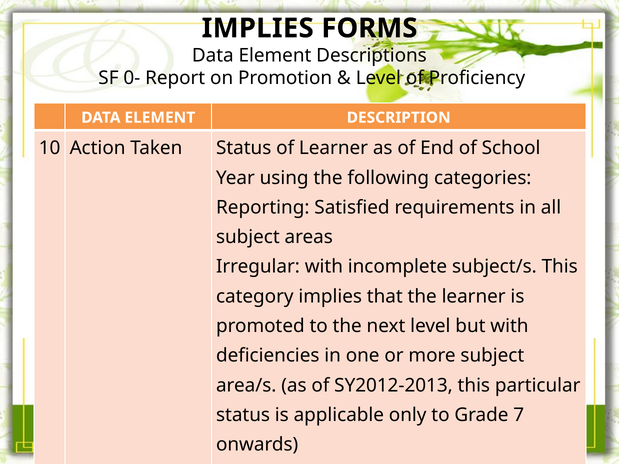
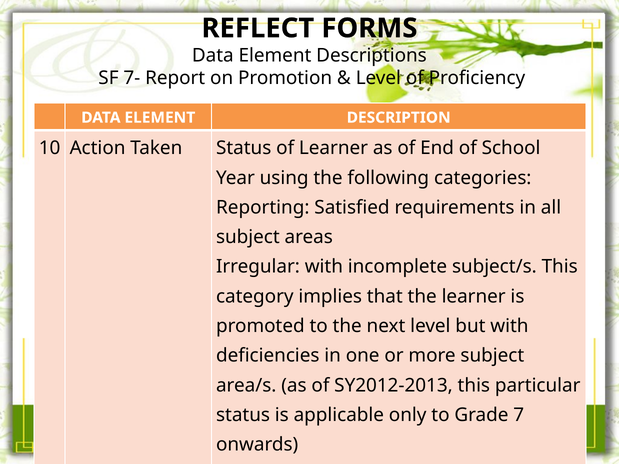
IMPLIES: IMPLIES -> REFLECT (258, 28)
0-: 0- -> 7- (132, 78)
